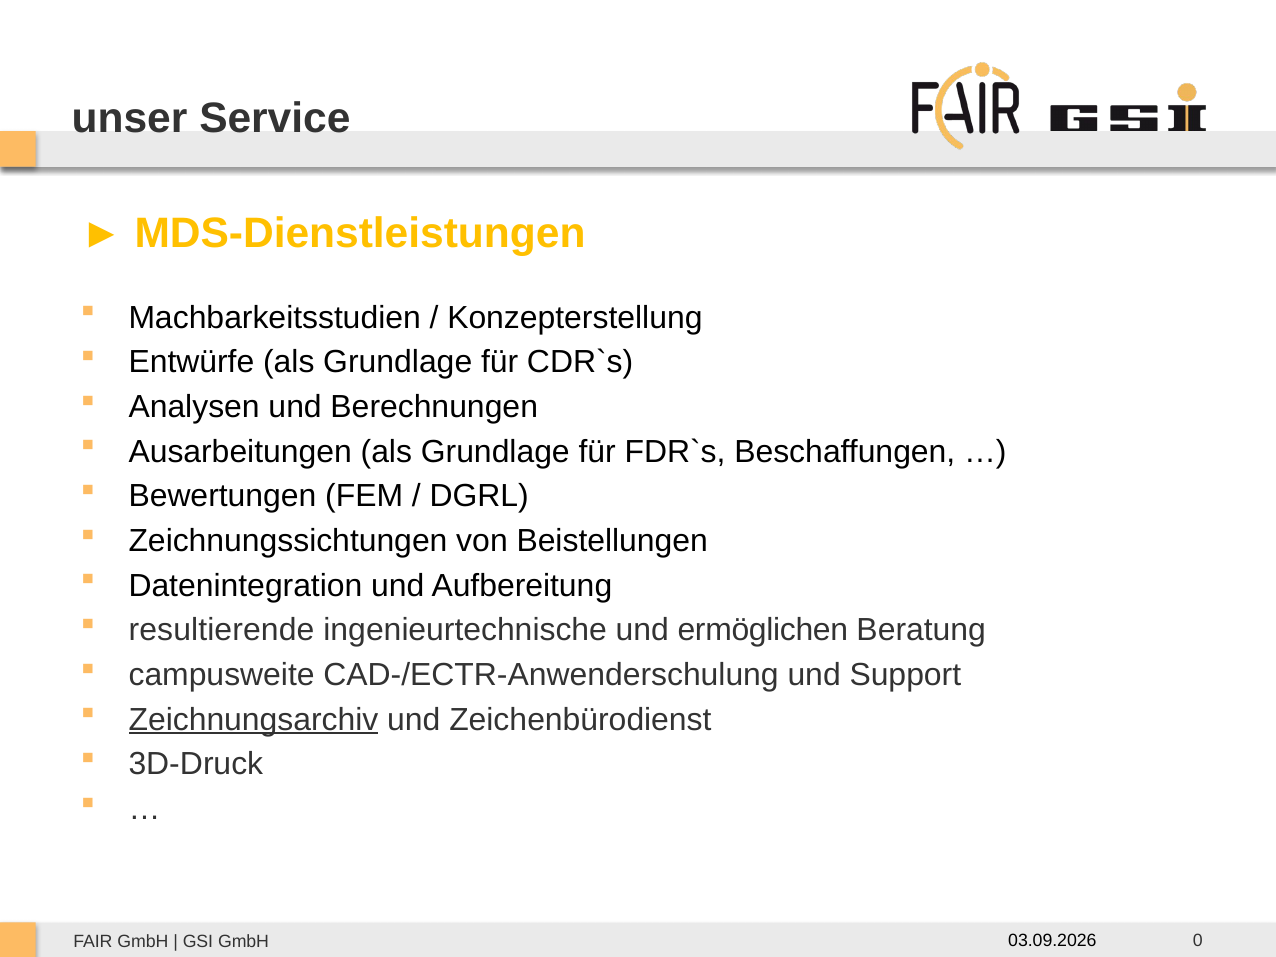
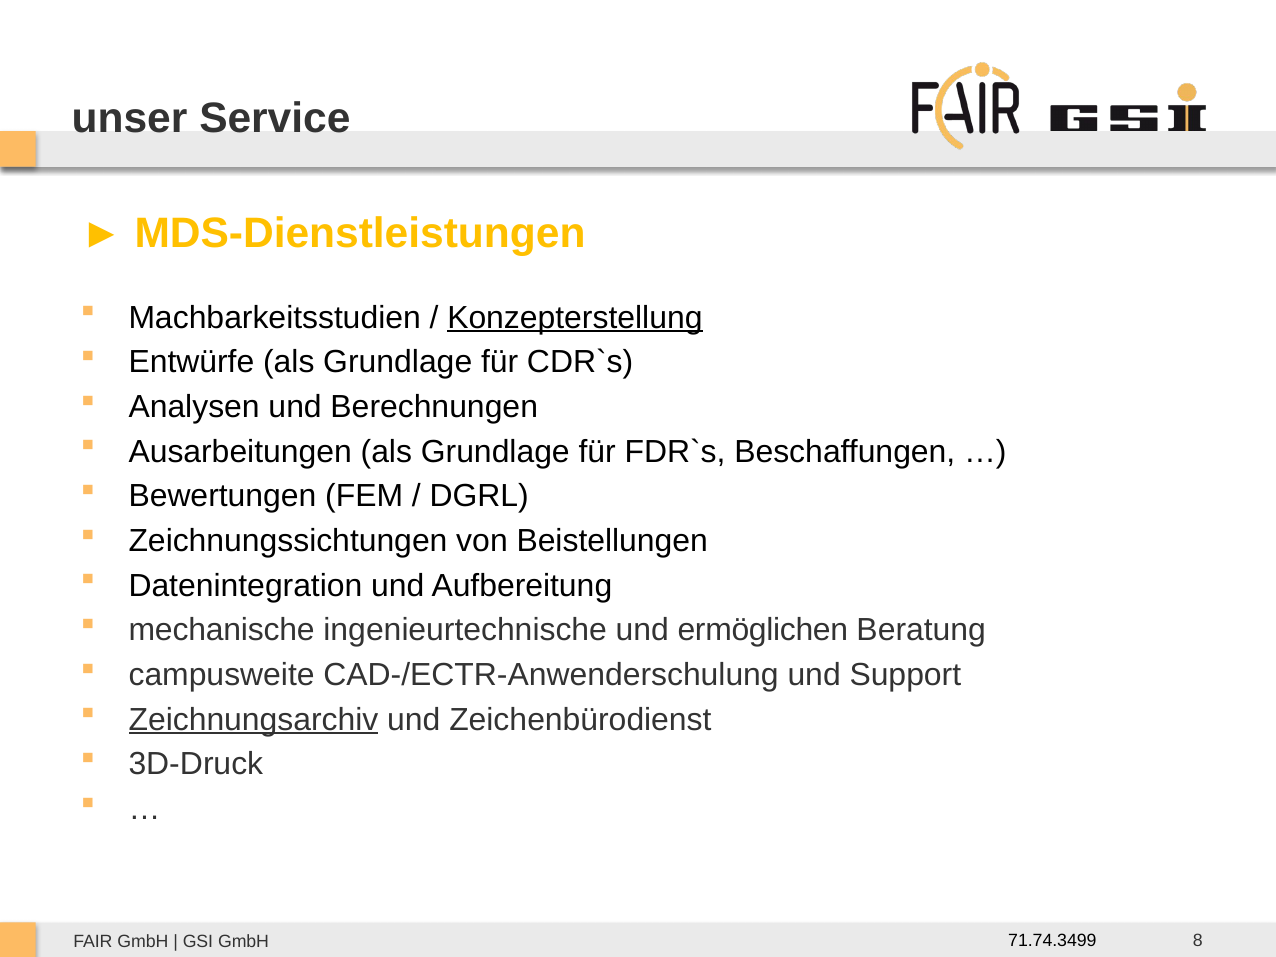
Konzepterstellung underline: none -> present (575, 318)
resultierende: resultierende -> mechanische (222, 630)
03.09.2026: 03.09.2026 -> 71.74.3499 (1052, 941)
0: 0 -> 8 (1198, 941)
